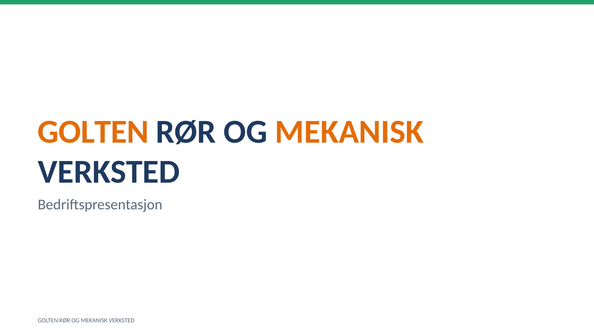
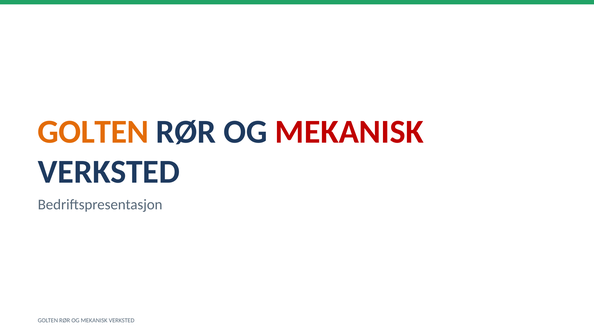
MEKANISK colour: orange -> red (349, 132)
